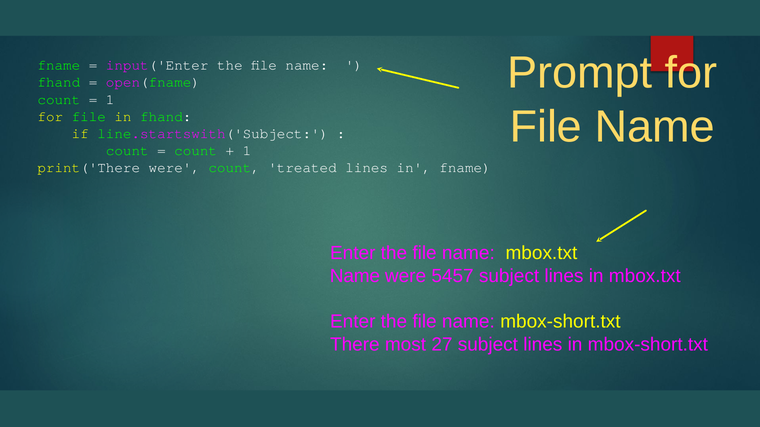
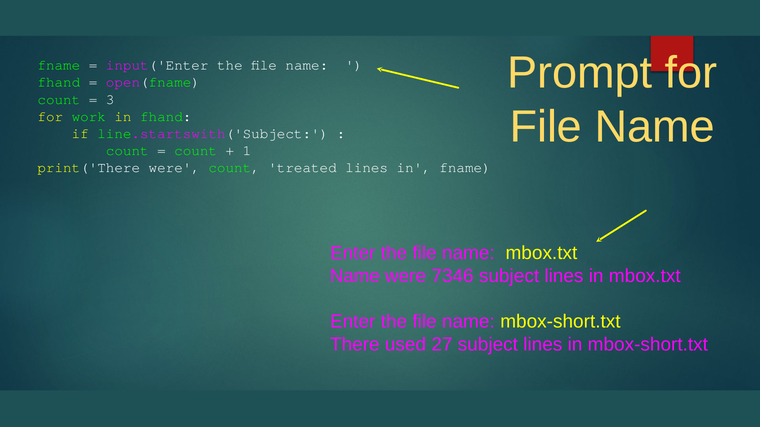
1: 1 -> 3 (110, 99)
file: file -> work (89, 117)
5457: 5457 -> 7346 (453, 276)
most: most -> used (405, 345)
